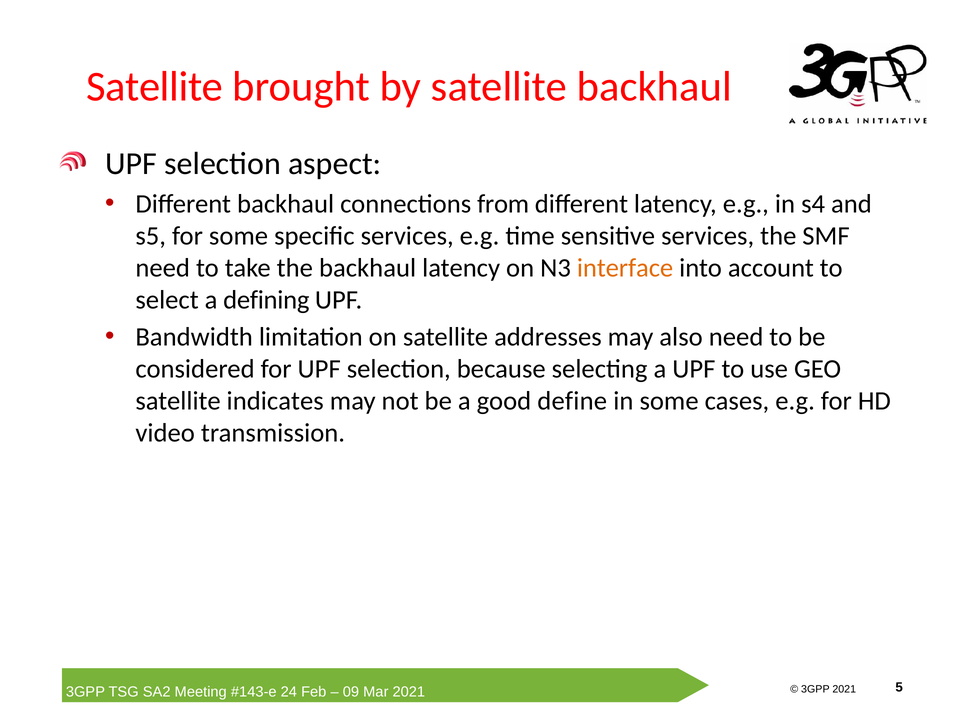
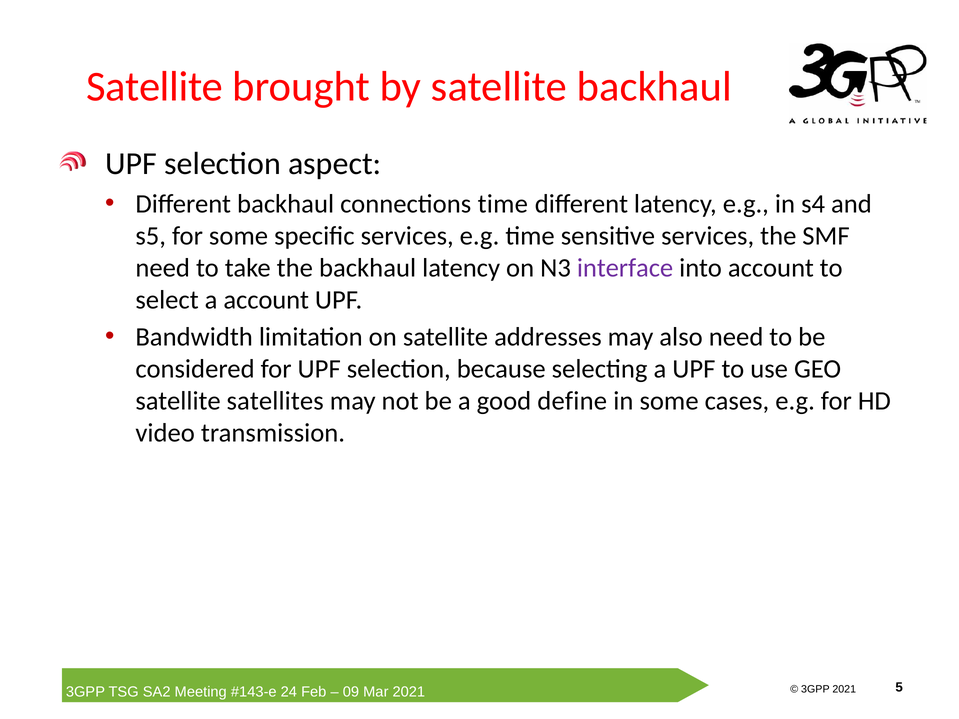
connections from: from -> time (503, 204)
interface colour: orange -> purple (625, 268)
a defining: defining -> account (266, 300)
indicates: indicates -> satellites (275, 401)
